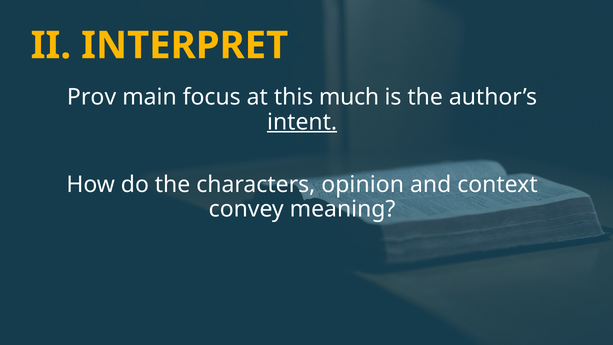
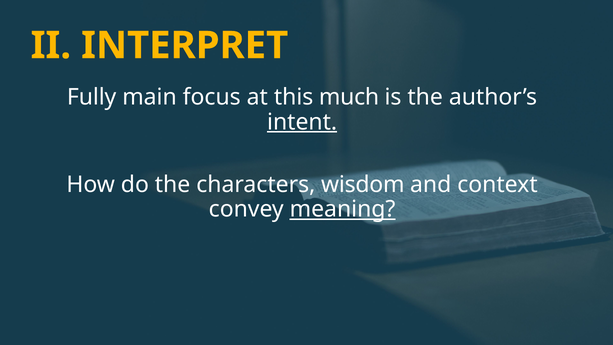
Prov: Prov -> Fully (92, 97)
opinion: opinion -> wisdom (363, 184)
meaning underline: none -> present (343, 209)
